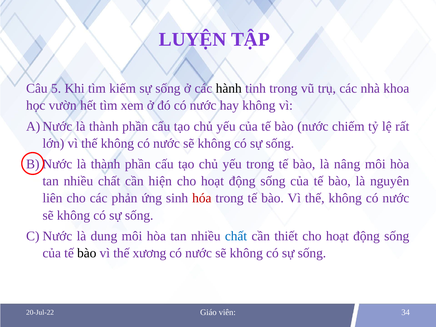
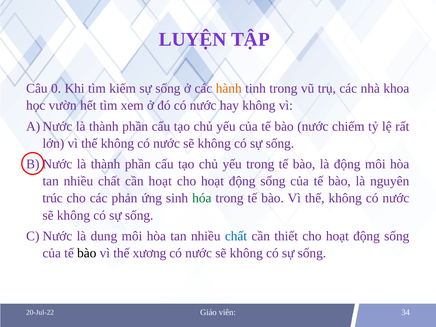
5: 5 -> 0 (56, 89)
hành colour: black -> orange (229, 89)
là nâng: nâng -> động (347, 164)
cần hiện: hiện -> hoạt (160, 181)
liên: liên -> trúc (53, 198)
hóa colour: red -> green (202, 198)
